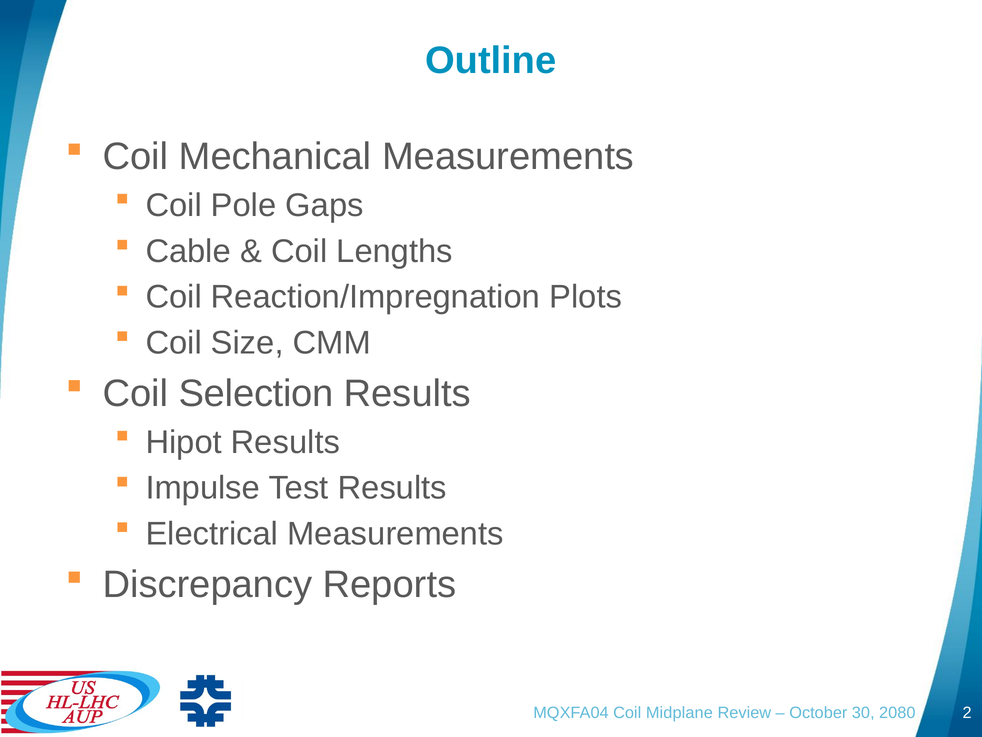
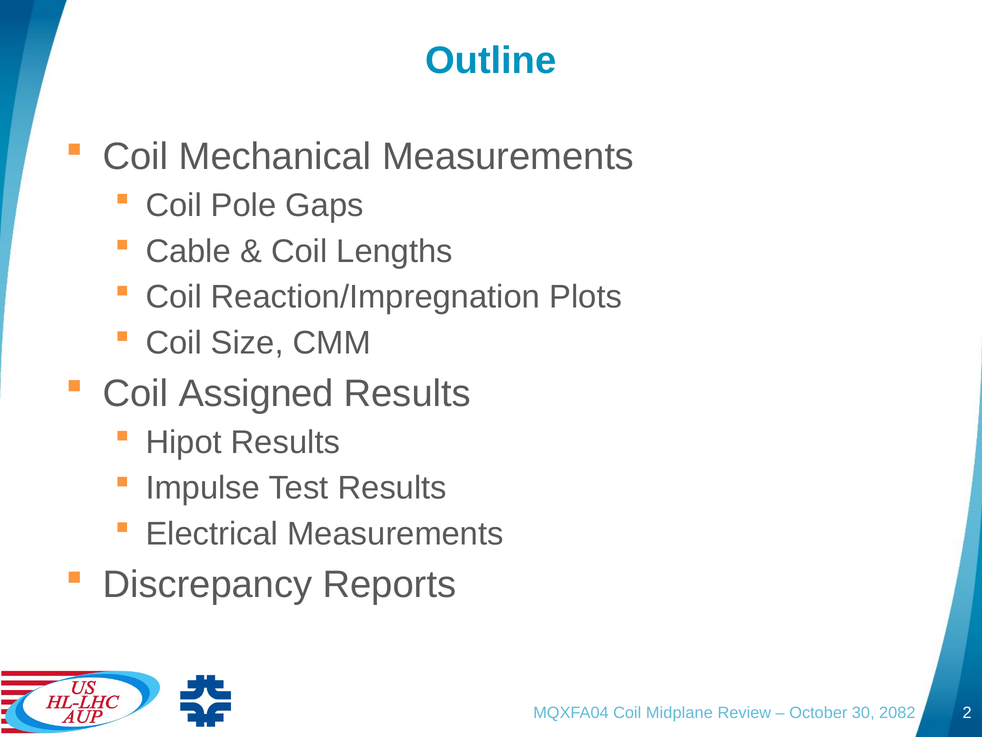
Selection: Selection -> Assigned (256, 393)
2080: 2080 -> 2082 (897, 713)
